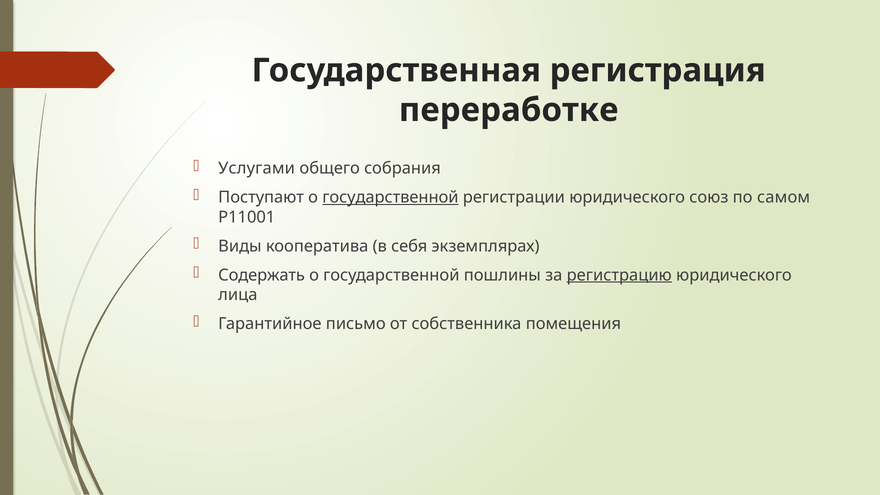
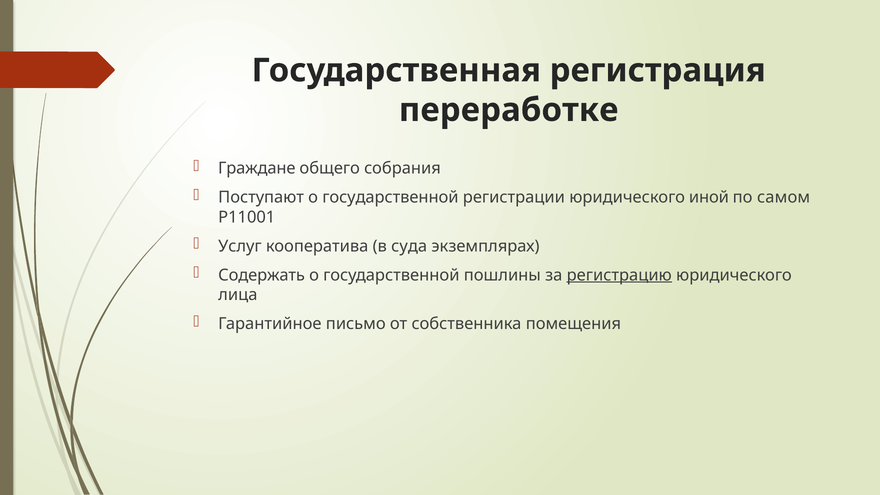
Услугами: Услугами -> Граждане (257, 168)
государственной underline: present -> none (390, 197)
союз: союз -> иной (709, 197)
Виды: Виды -> Услуг (240, 246)
себя: себя -> суда (409, 246)
